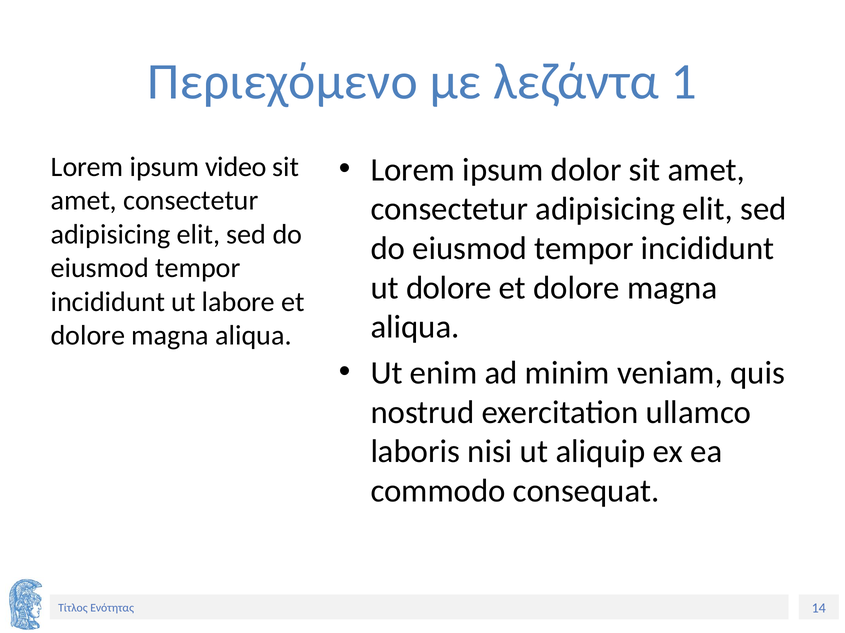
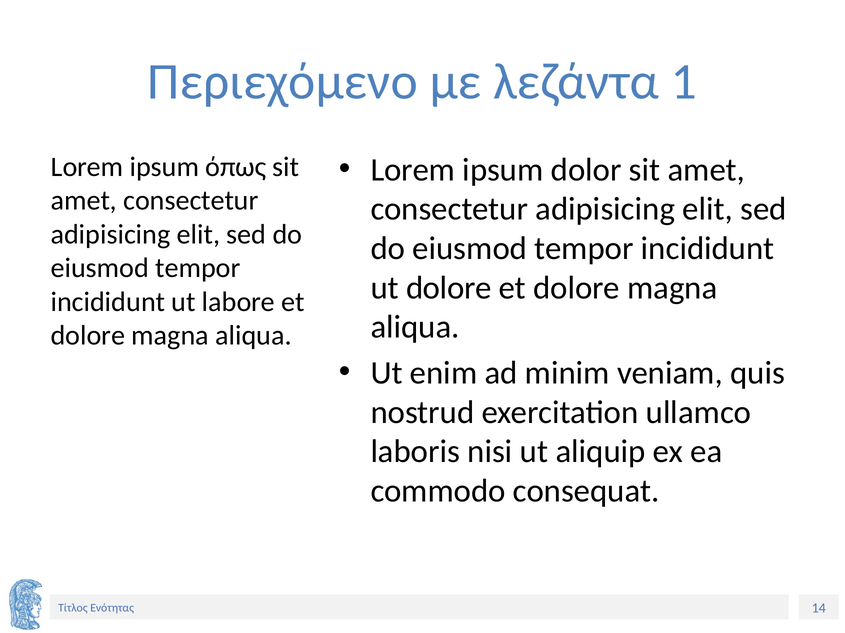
video: video -> όπως (236, 167)
